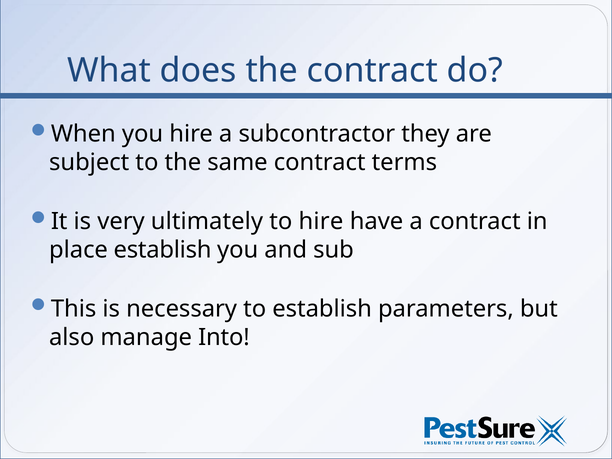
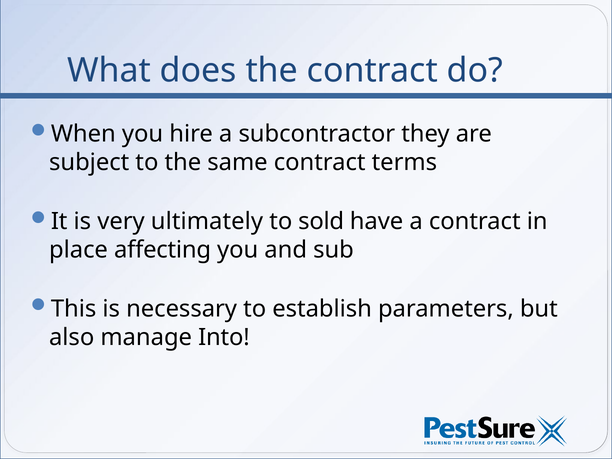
to hire: hire -> sold (321, 221)
place establish: establish -> affecting (163, 250)
